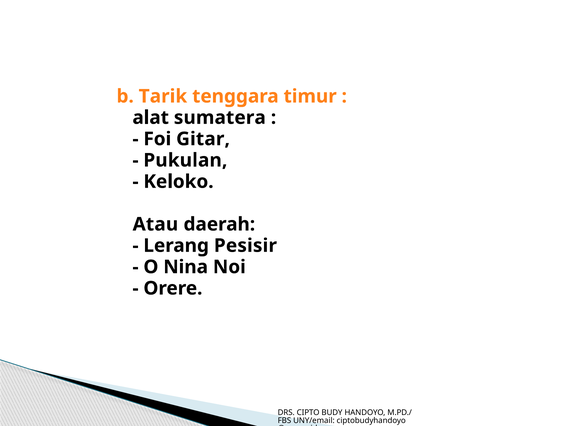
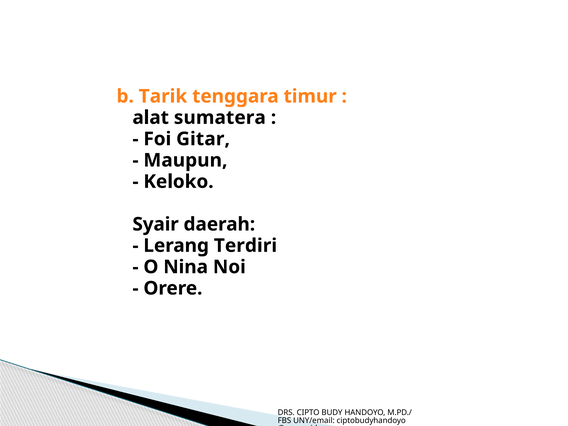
Pukulan: Pukulan -> Maupun (185, 160)
Atau: Atau -> Syair (156, 224)
Pesisir: Pesisir -> Terdiri (245, 246)
